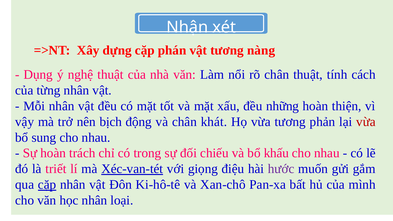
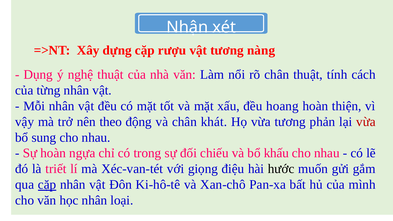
phán: phán -> rượu (172, 50)
những: những -> hoang (282, 106)
bịch: bịch -> theo (111, 122)
trách: trách -> ngựa (82, 153)
Xéc-van-tét underline: present -> none (132, 169)
hước colour: purple -> black (281, 169)
